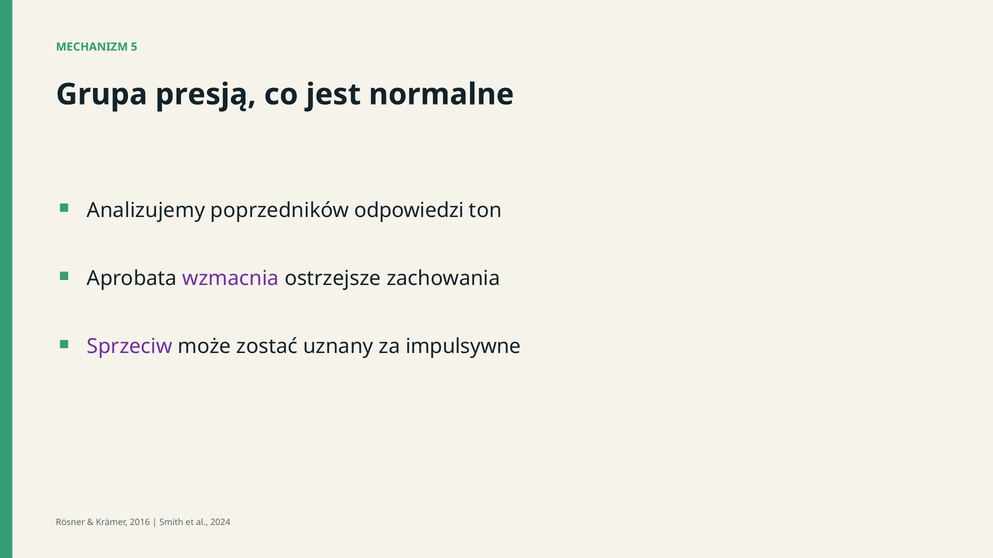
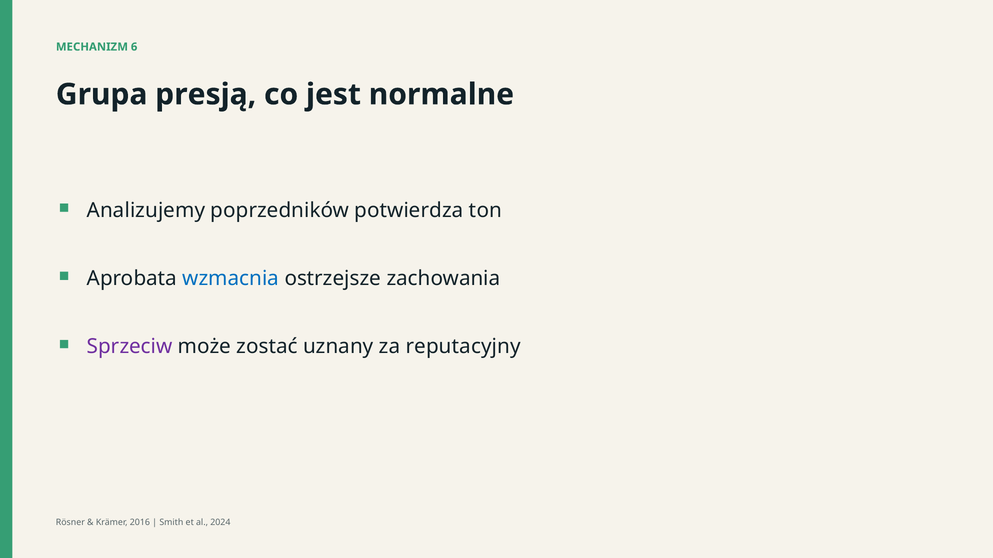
5: 5 -> 6 (134, 47)
odpowiedzi: odpowiedzi -> potwierdza (409, 210)
wzmacnia colour: purple -> blue (231, 279)
impulsywne: impulsywne -> reputacyjny (463, 347)
